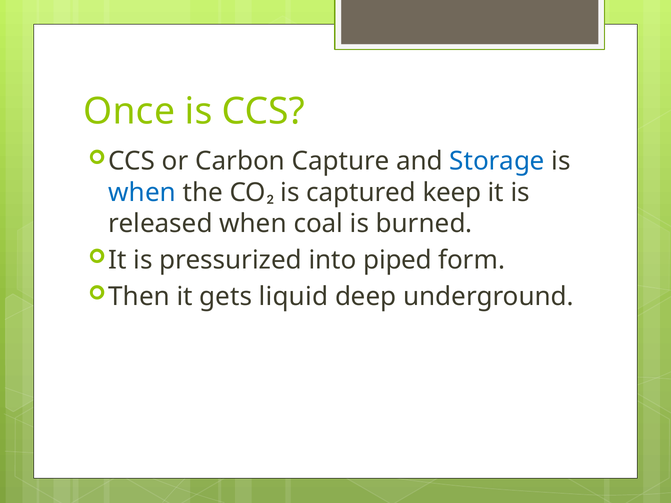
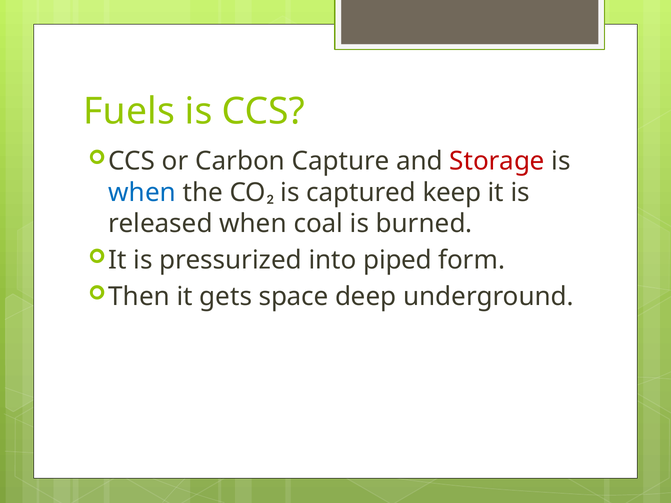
Once: Once -> Fuels (129, 112)
Storage colour: blue -> red (497, 161)
liquid: liquid -> space (294, 297)
